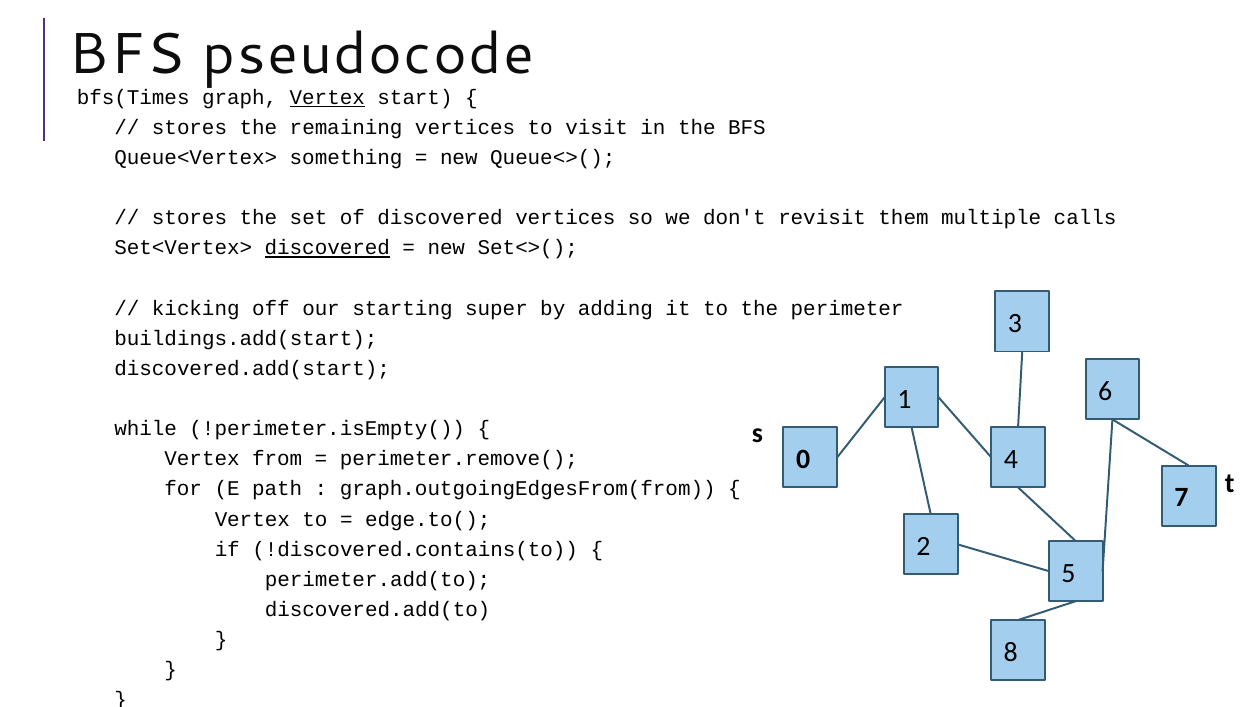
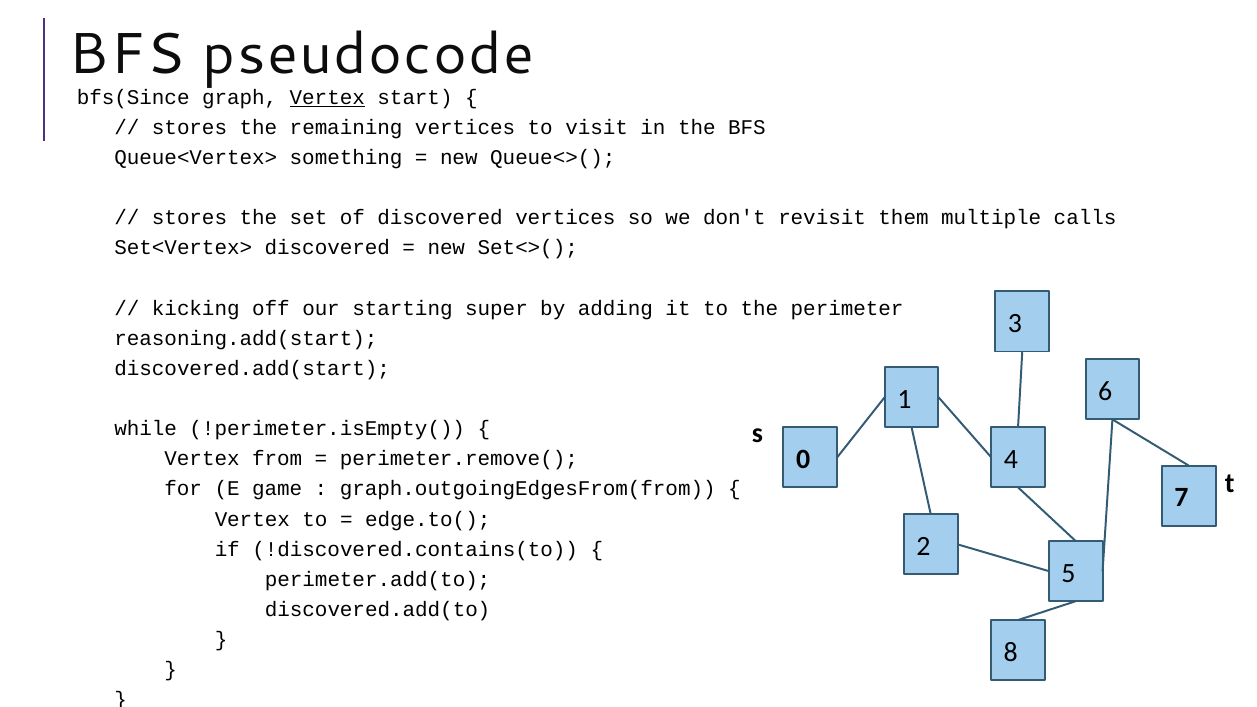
bfs(Times: bfs(Times -> bfs(Since (133, 97)
discovered underline: present -> none (327, 248)
buildings.add(start: buildings.add(start -> reasoning.add(start (246, 338)
path: path -> game (277, 489)
